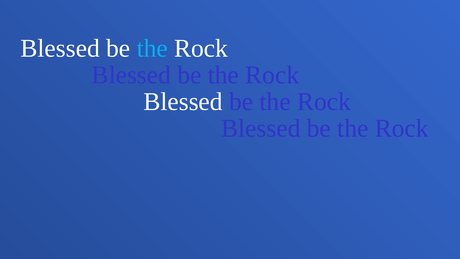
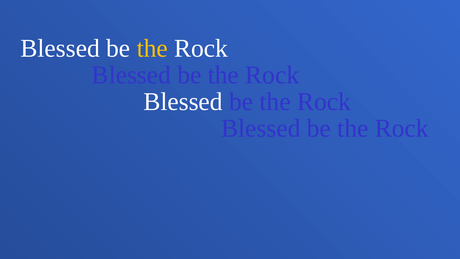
the colour: light blue -> yellow (152, 48)
